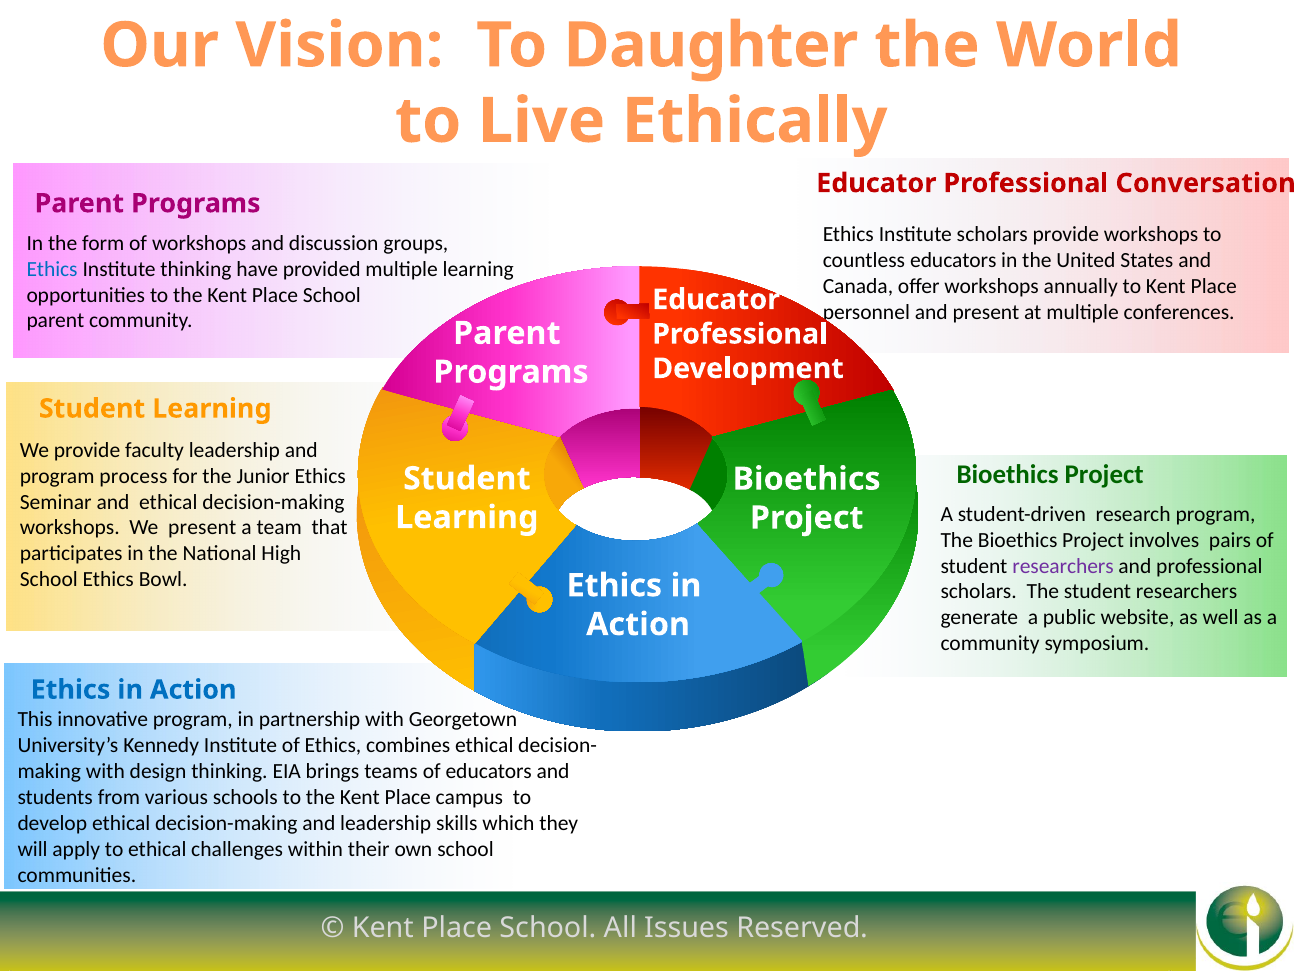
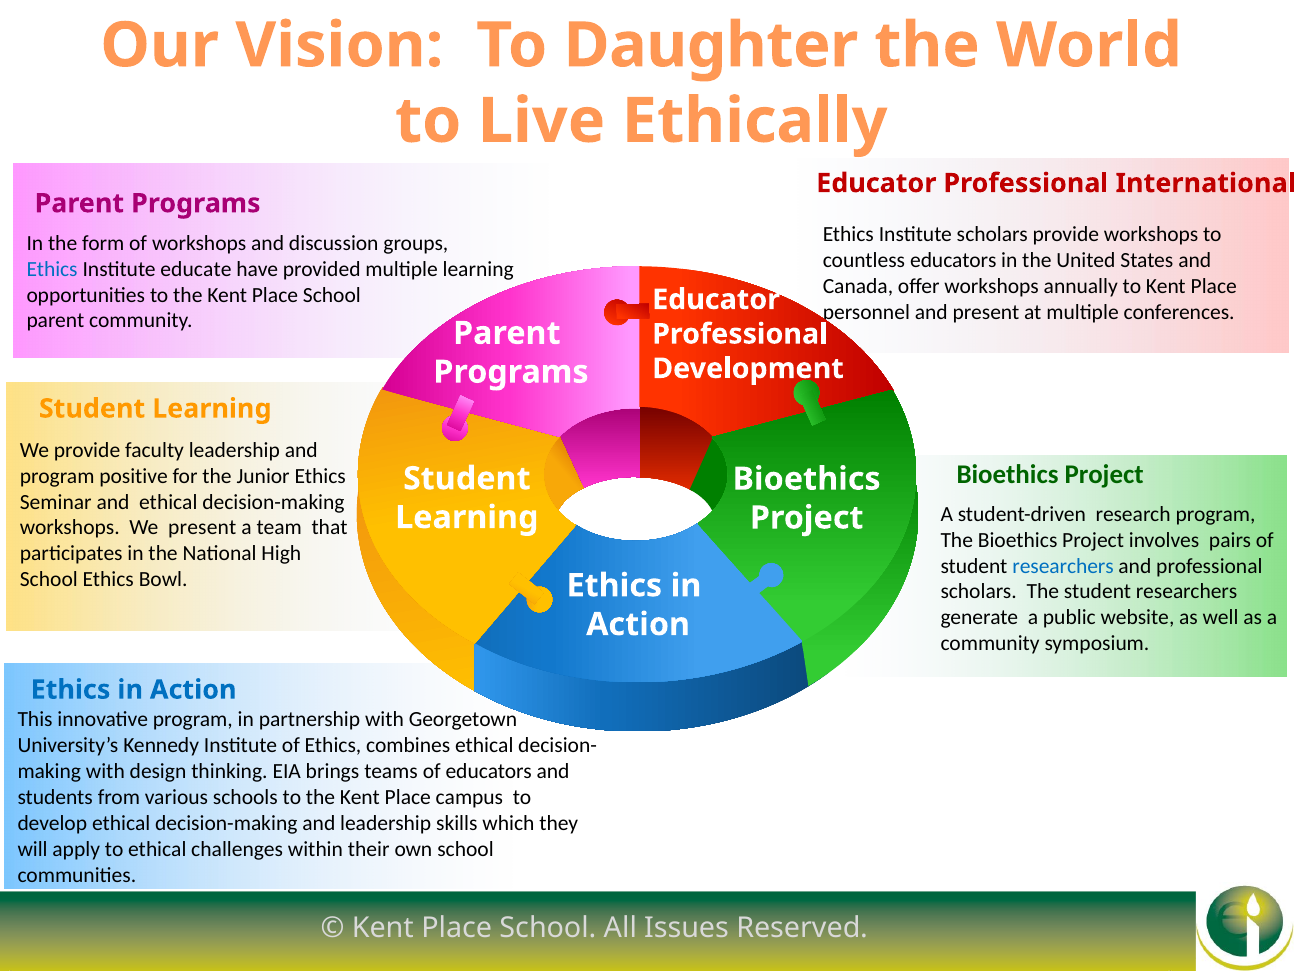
Conversation: Conversation -> International (1206, 183)
Institute thinking: thinking -> educate (196, 269)
process: process -> positive (134, 476)
researchers colour: purple -> blue (1063, 566)
